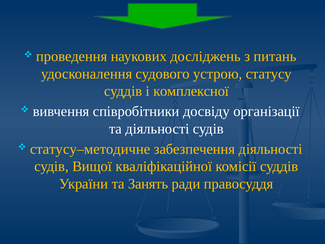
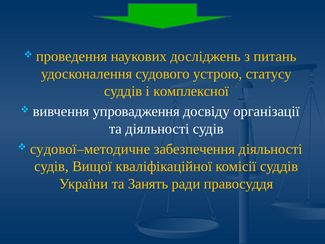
співробітники: співробітники -> упровадження (136, 111)
статусу–методичне: статусу–методичне -> судової–методичне (90, 149)
